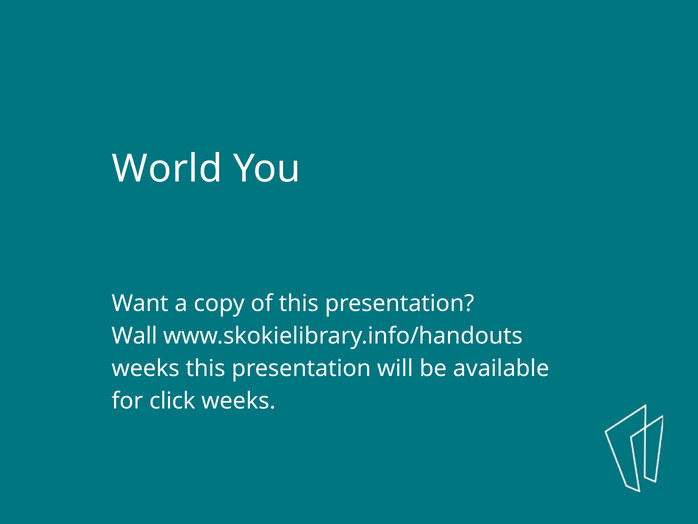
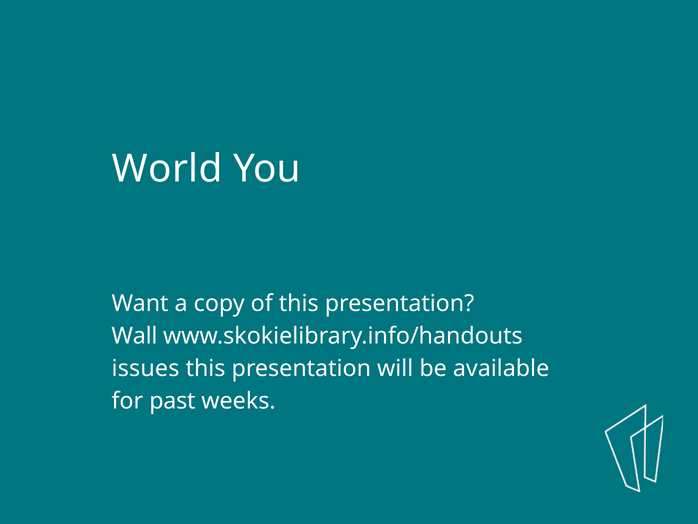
weeks: weeks -> issues (145, 368)
click: click -> past (172, 401)
